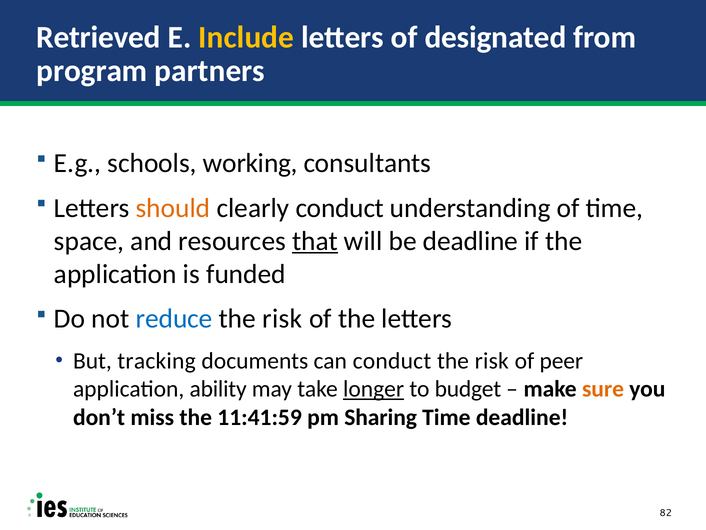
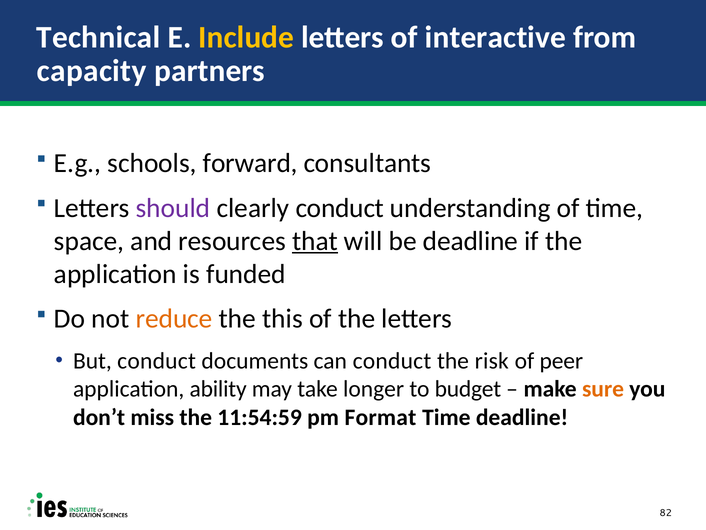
Retrieved: Retrieved -> Technical (98, 37)
designated: designated -> interactive (495, 37)
program: program -> capacity (92, 71)
working: working -> forward (250, 163)
should colour: orange -> purple (173, 208)
reduce colour: blue -> orange (174, 319)
risk: risk -> this (282, 319)
But tracking: tracking -> conduct (157, 361)
longer underline: present -> none (374, 389)
11:41:59: 11:41:59 -> 11:54:59 (260, 417)
Sharing: Sharing -> Format (380, 417)
